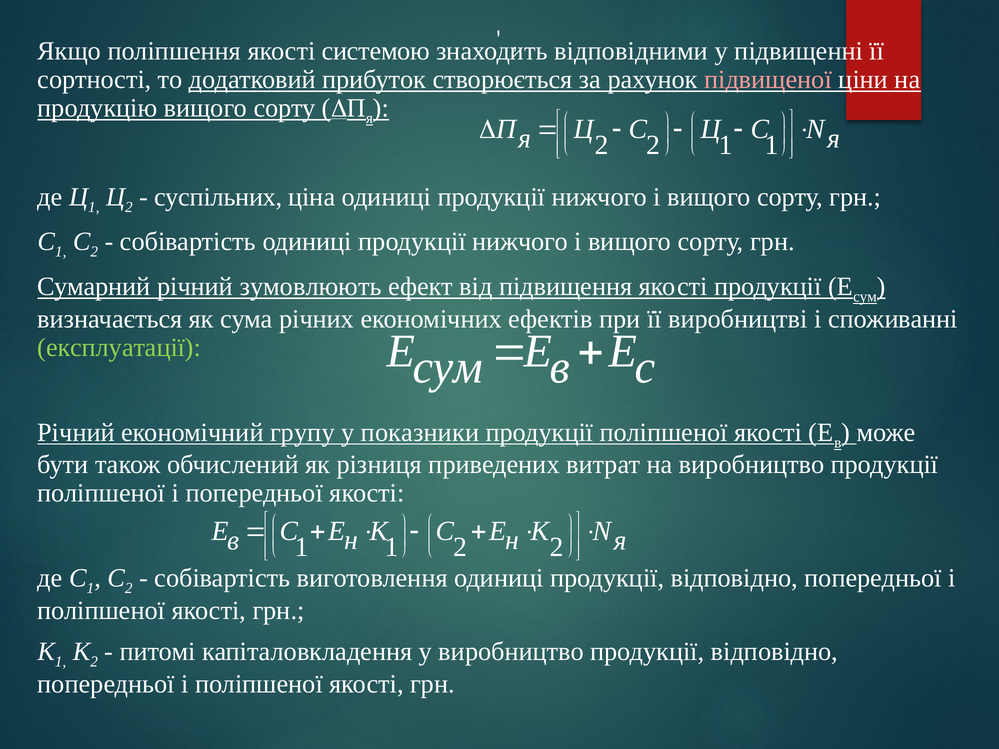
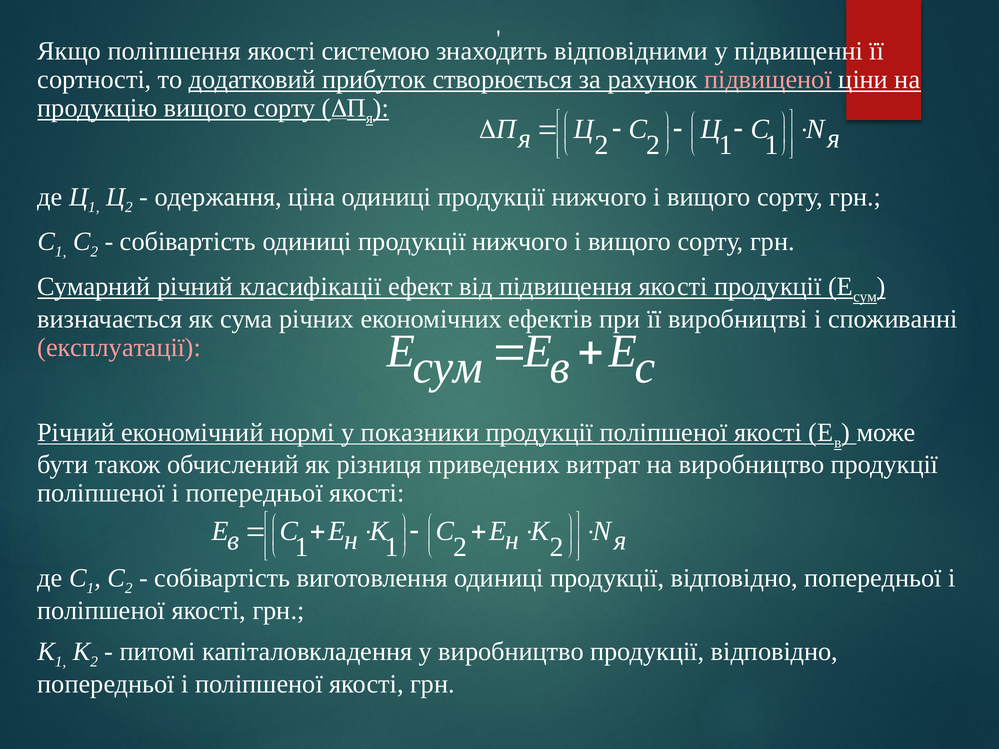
суспільних: суспільних -> одержання (218, 197)
зумовлюють: зумовлюють -> класифікації (311, 287)
експлуатації colour: light green -> pink (119, 348)
групу: групу -> нормі (302, 433)
